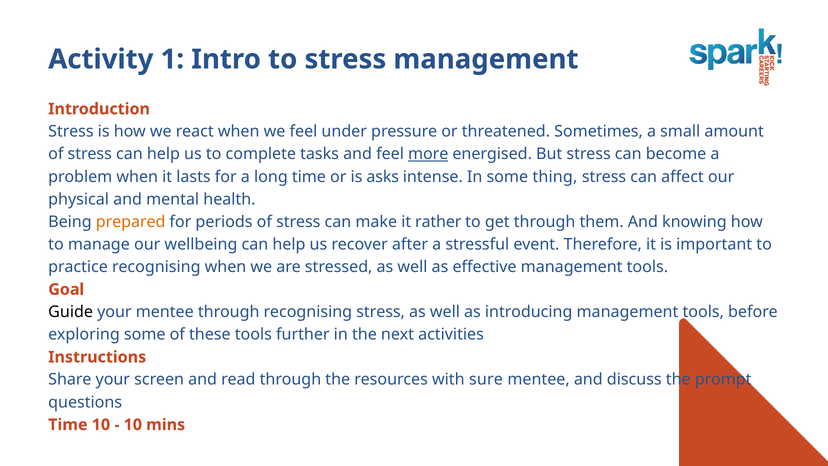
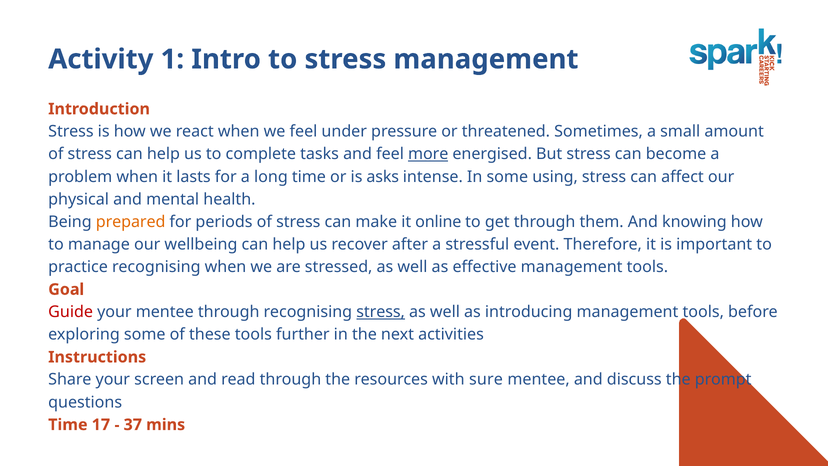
thing: thing -> using (555, 177)
rather: rather -> online (438, 222)
Guide colour: black -> red (71, 312)
stress underline: none -> present (381, 312)
Time 10: 10 -> 17 (101, 425)
10: 10 -> 37 (133, 425)
